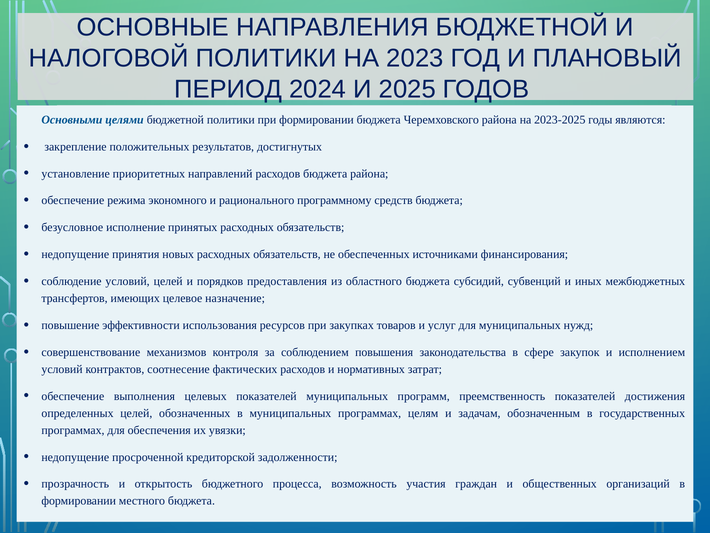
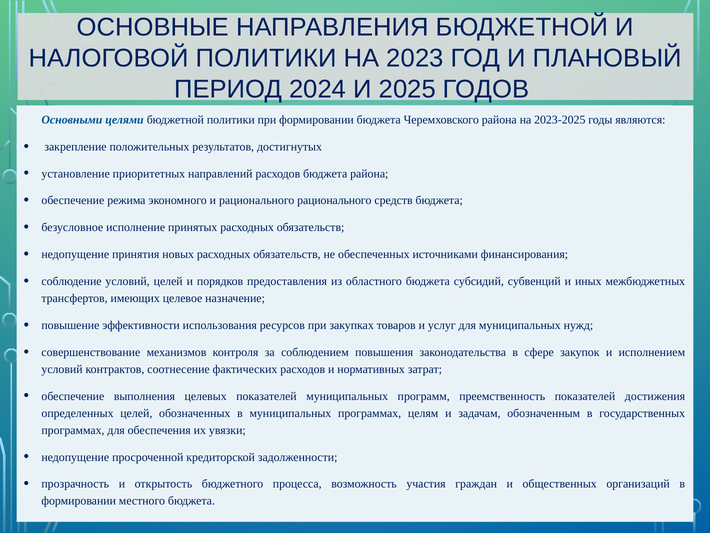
рационального программному: программному -> рационального (334, 200)
